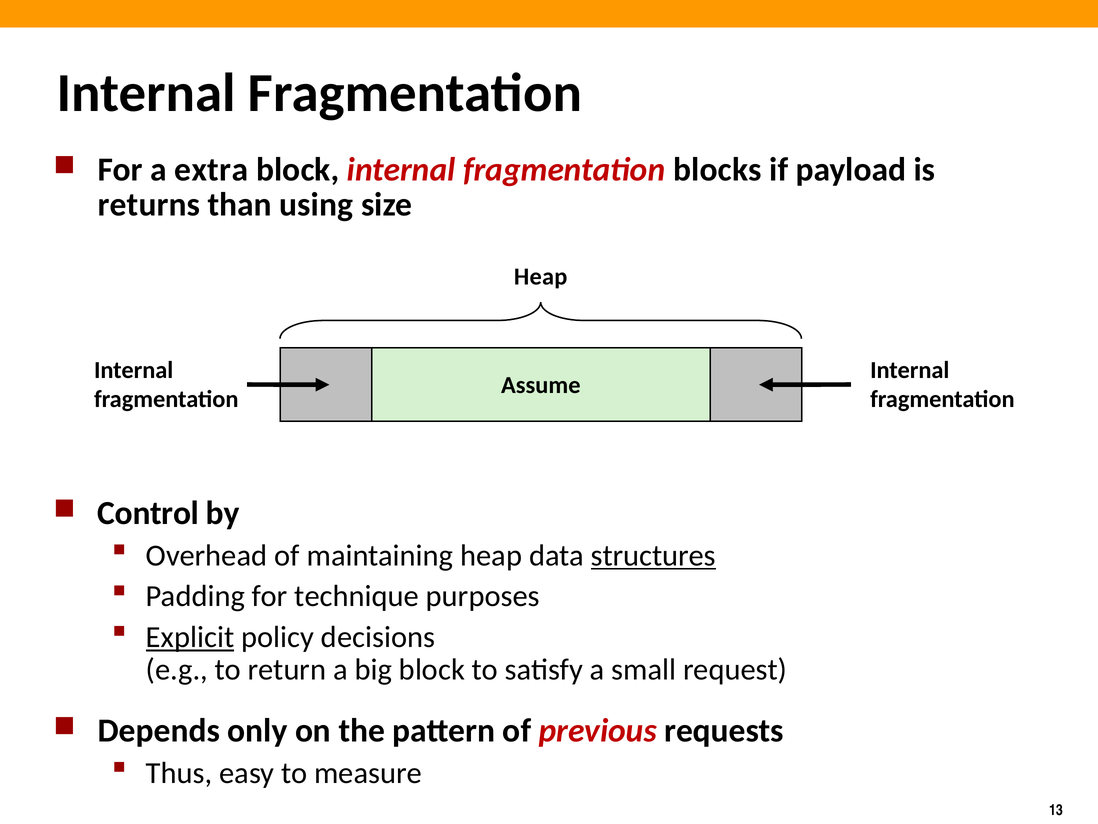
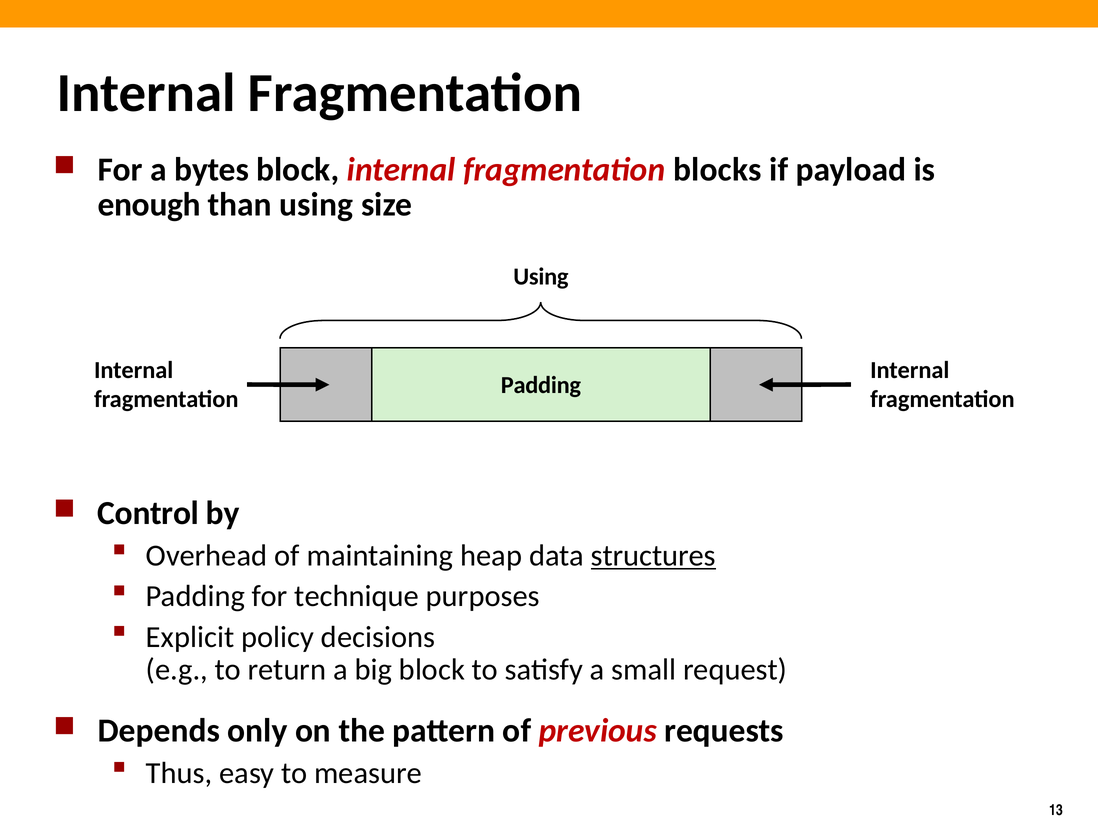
extra: extra -> bytes (212, 169)
returns: returns -> enough (149, 205)
Heap: Heap -> Using (541, 277)
Assume: Assume -> Padding (541, 385)
Explicit underline: present -> none (190, 637)
